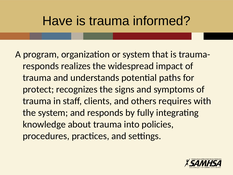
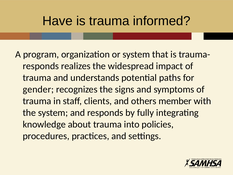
protect: protect -> gender (38, 89)
requires: requires -> member (175, 101)
